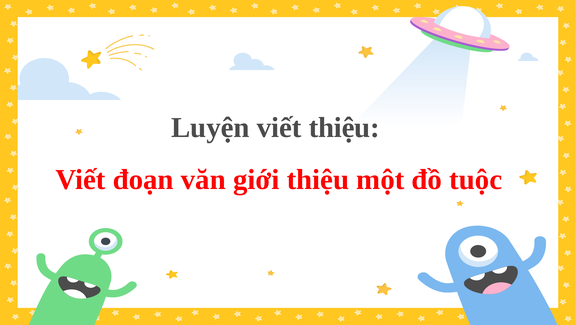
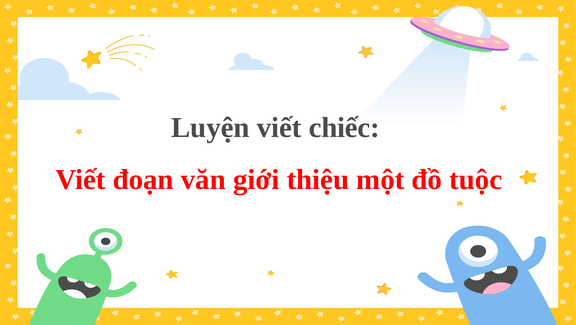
viết thiệu: thiệu -> chiếc (344, 128)
